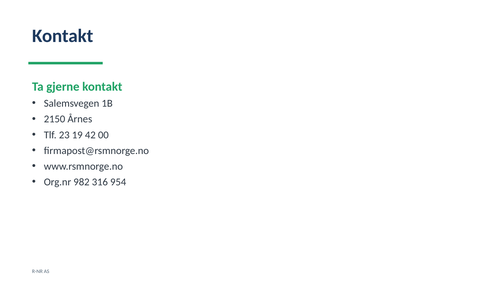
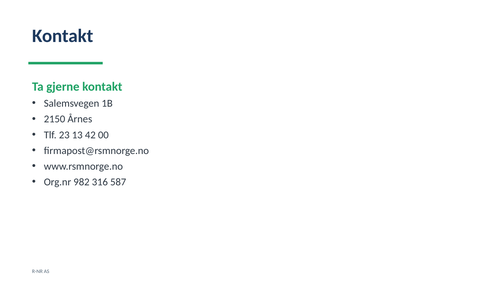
19: 19 -> 13 (77, 135)
954: 954 -> 587 (118, 182)
